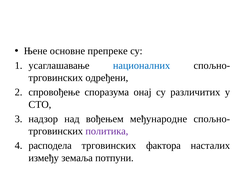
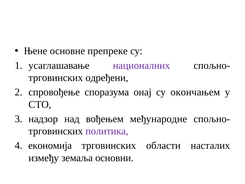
националних colour: blue -> purple (142, 65)
различитих: различитих -> окончањем (195, 92)
расподела: расподела -> економија (50, 145)
фактора: фактора -> области (163, 145)
потпуни: потпуни -> основни (114, 158)
